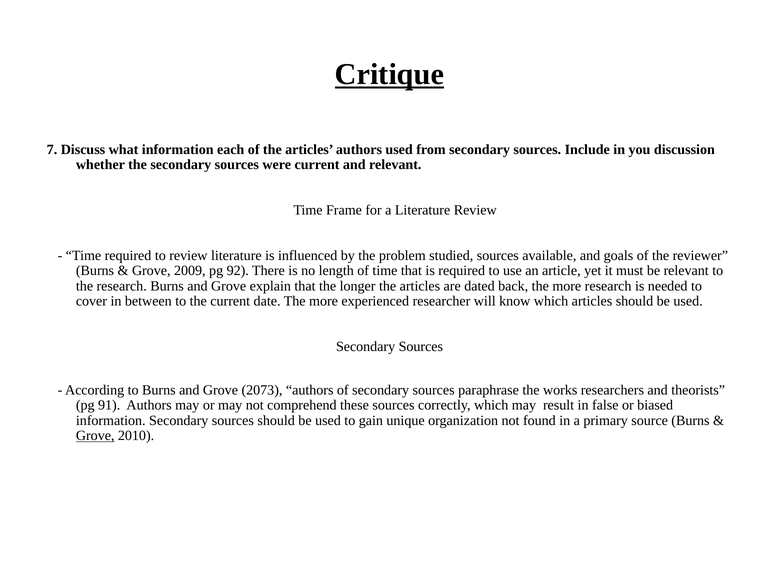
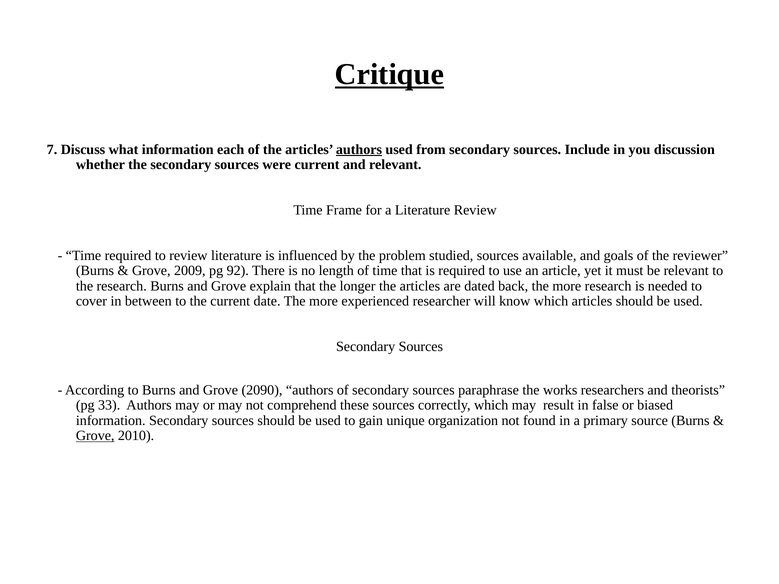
authors underline: none -> present (359, 150)
2073: 2073 -> 2090 (262, 390)
91: 91 -> 33 (109, 405)
